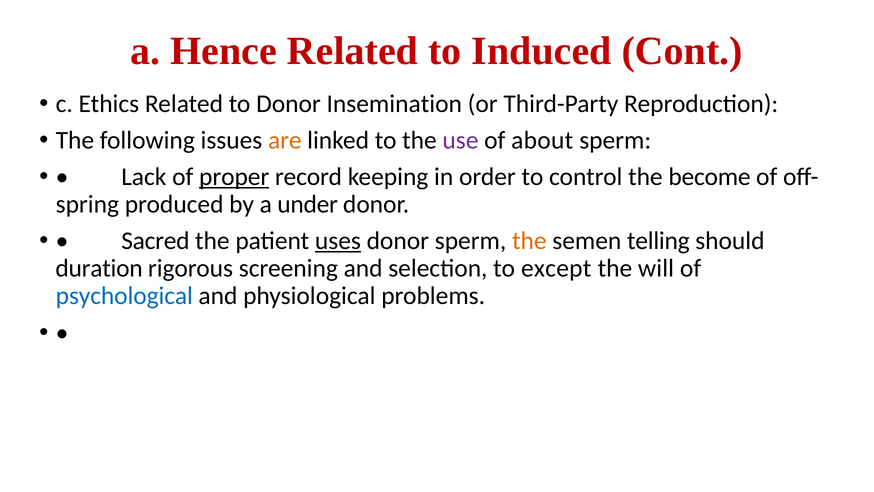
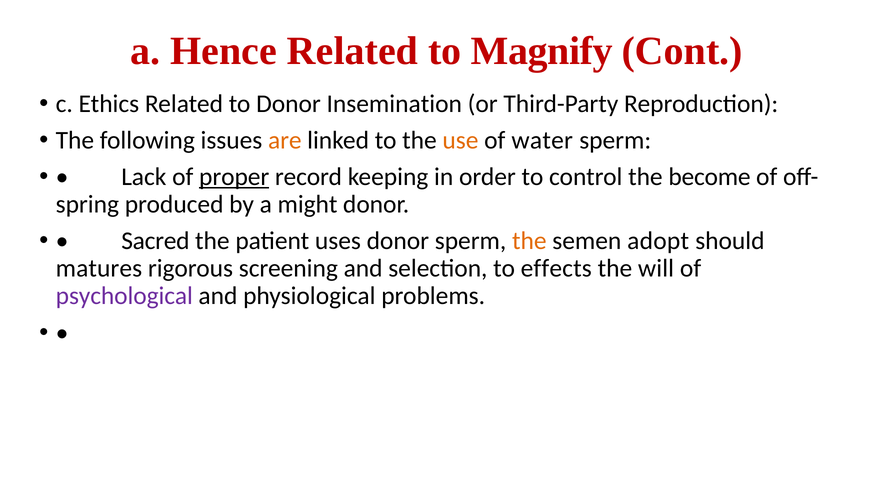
Induced: Induced -> Magnify (542, 51)
use colour: purple -> orange (460, 140)
about: about -> water (542, 140)
under: under -> might (308, 204)
uses underline: present -> none (338, 241)
telling: telling -> adopt (658, 241)
duration: duration -> matures (99, 268)
except: except -> effects (556, 268)
psychological colour: blue -> purple (124, 296)
